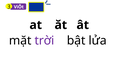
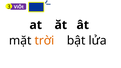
trời colour: purple -> orange (44, 41)
